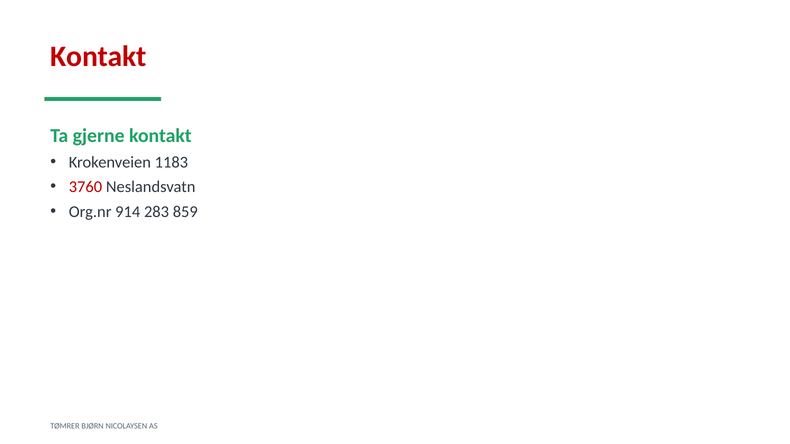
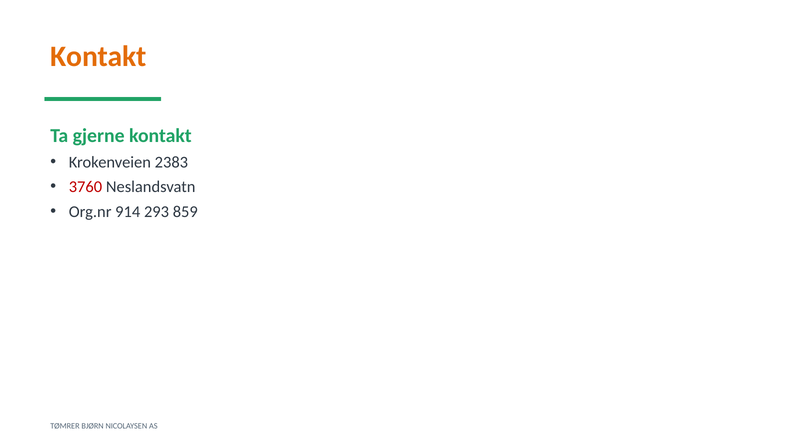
Kontakt colour: red -> orange (98, 56)
1183: 1183 -> 2383 (171, 162)
283: 283 -> 293 (157, 212)
